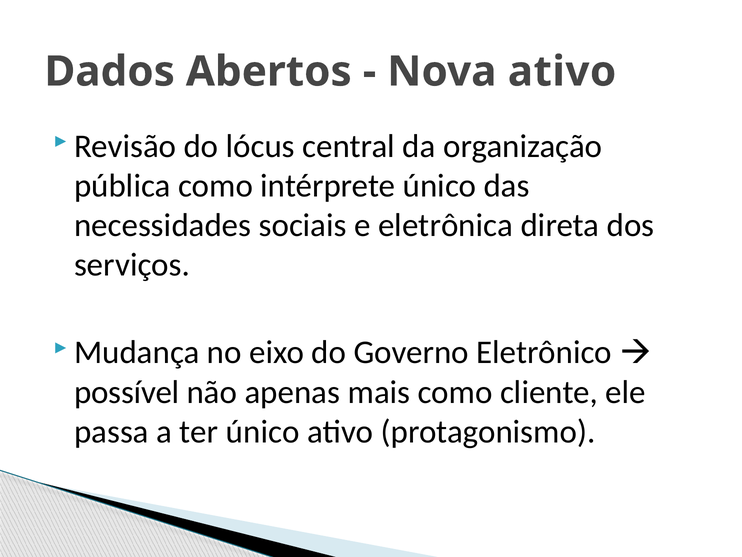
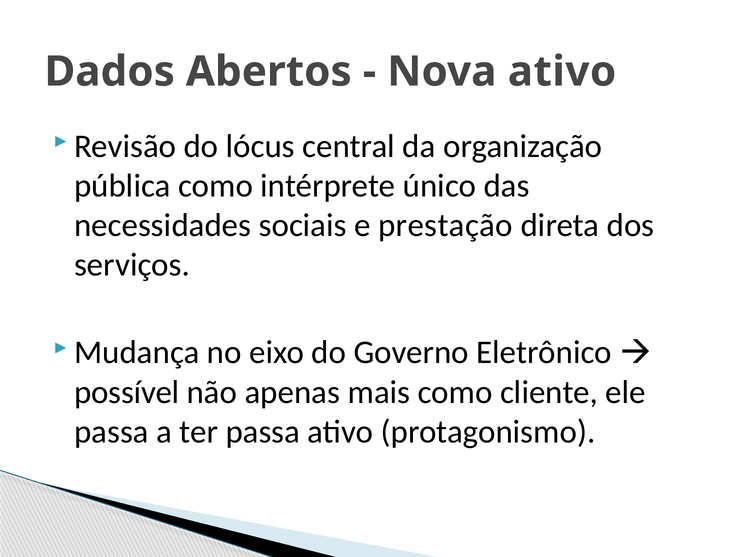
eletrônica: eletrônica -> prestação (445, 225)
ter único: único -> passa (263, 432)
